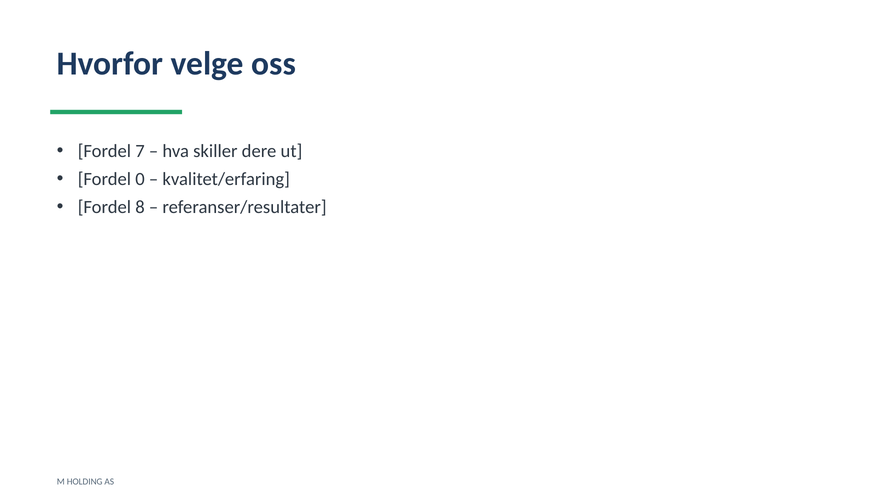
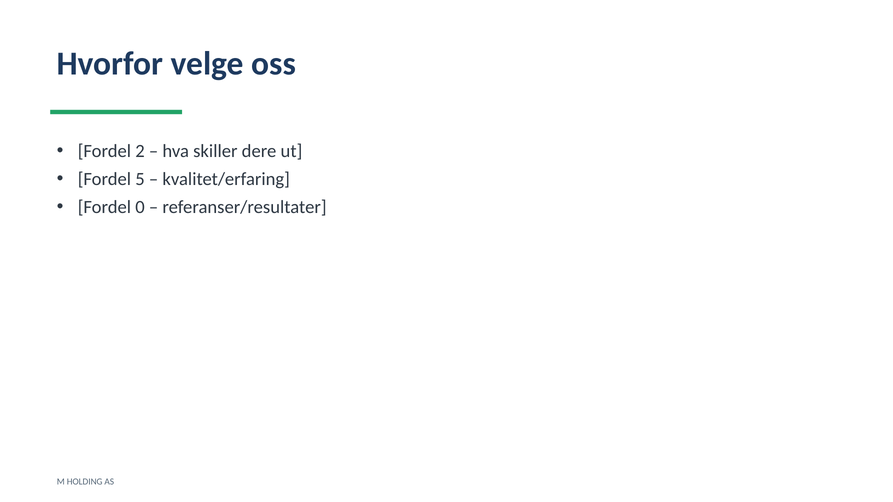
7: 7 -> 2 (140, 151)
0: 0 -> 5 (140, 179)
8: 8 -> 0 (140, 207)
